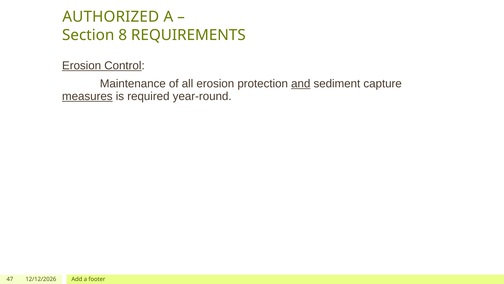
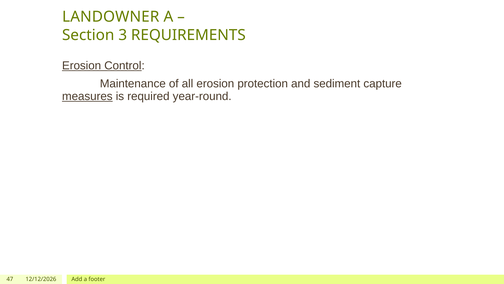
AUTHORIZED: AUTHORIZED -> LANDOWNER (111, 17)
8: 8 -> 3 (123, 35)
and underline: present -> none (301, 84)
